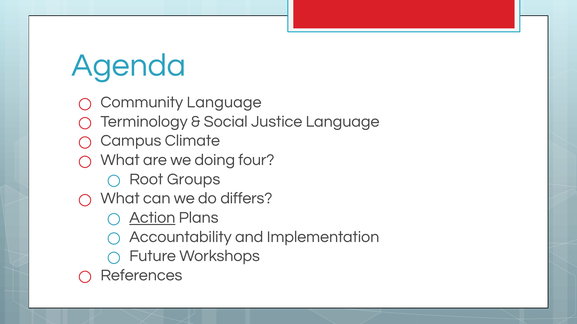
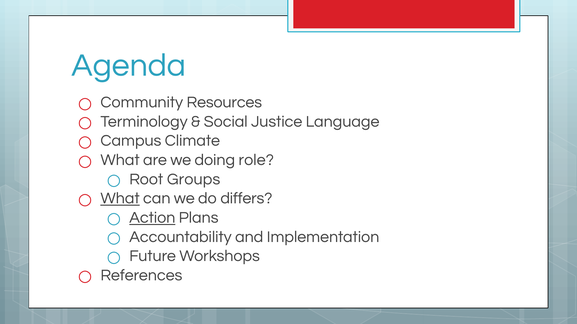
Community Language: Language -> Resources (224, 102)
four: four -> role (256, 160)
What underline: none -> present (120, 199)
